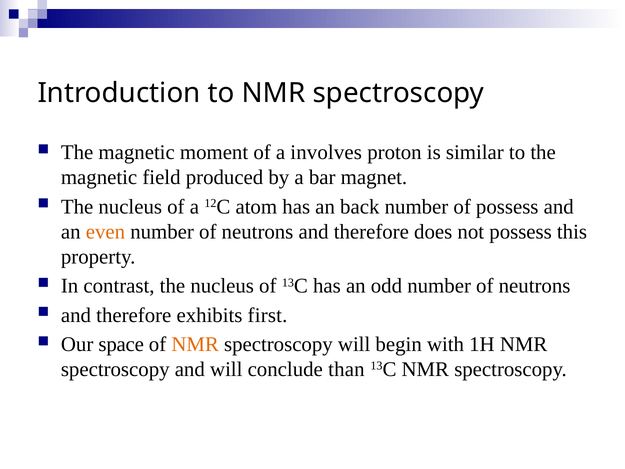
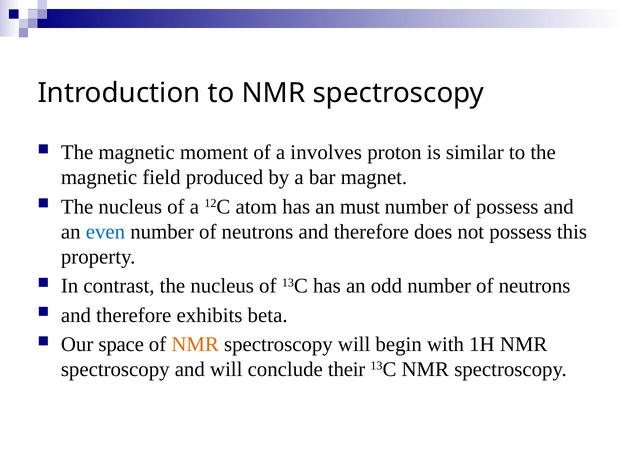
back: back -> must (360, 207)
even colour: orange -> blue (105, 232)
first: first -> beta (268, 315)
than: than -> their (347, 369)
